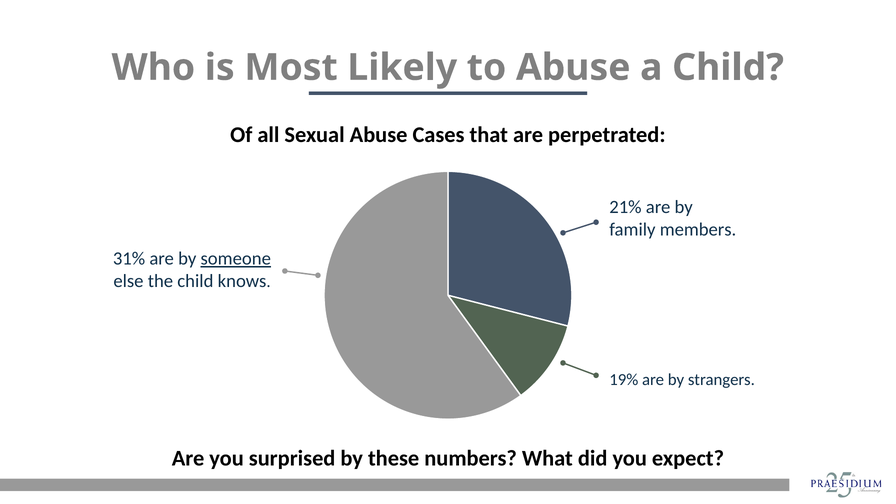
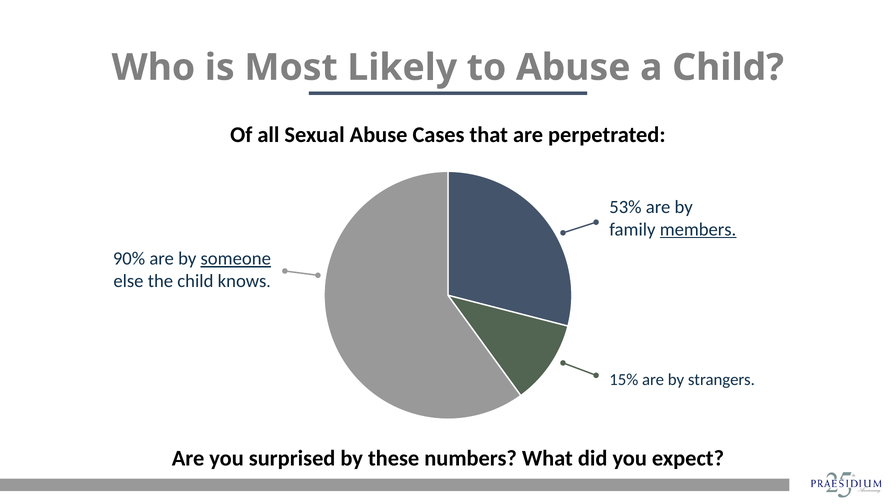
21%: 21% -> 53% (625, 207)
members underline: none -> present (698, 230)
31%: 31% -> 90% (129, 259)
19%: 19% -> 15% (624, 380)
